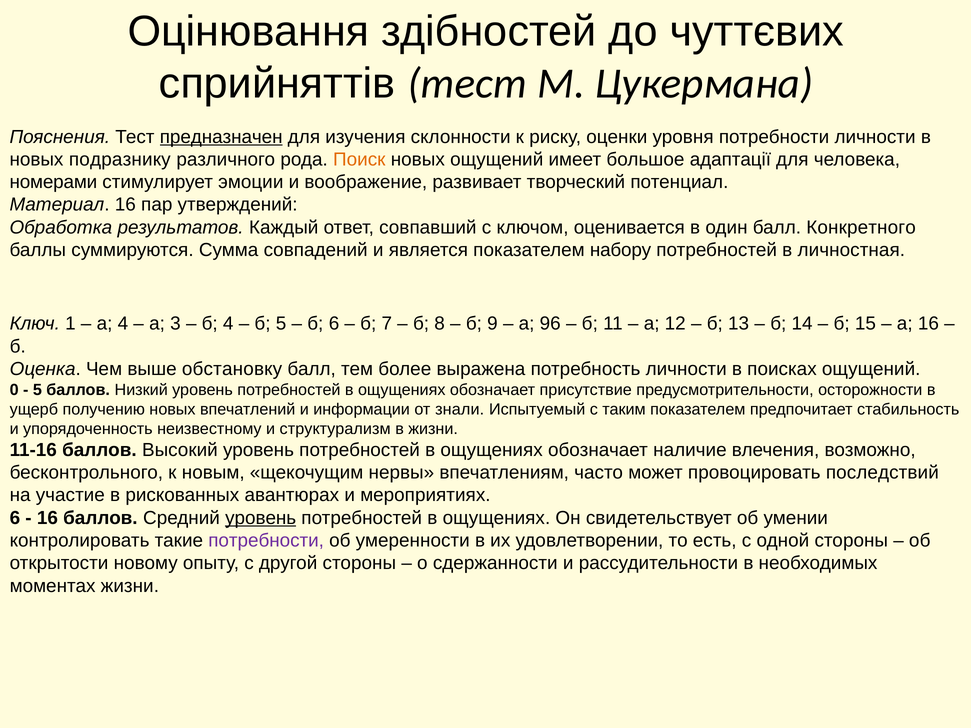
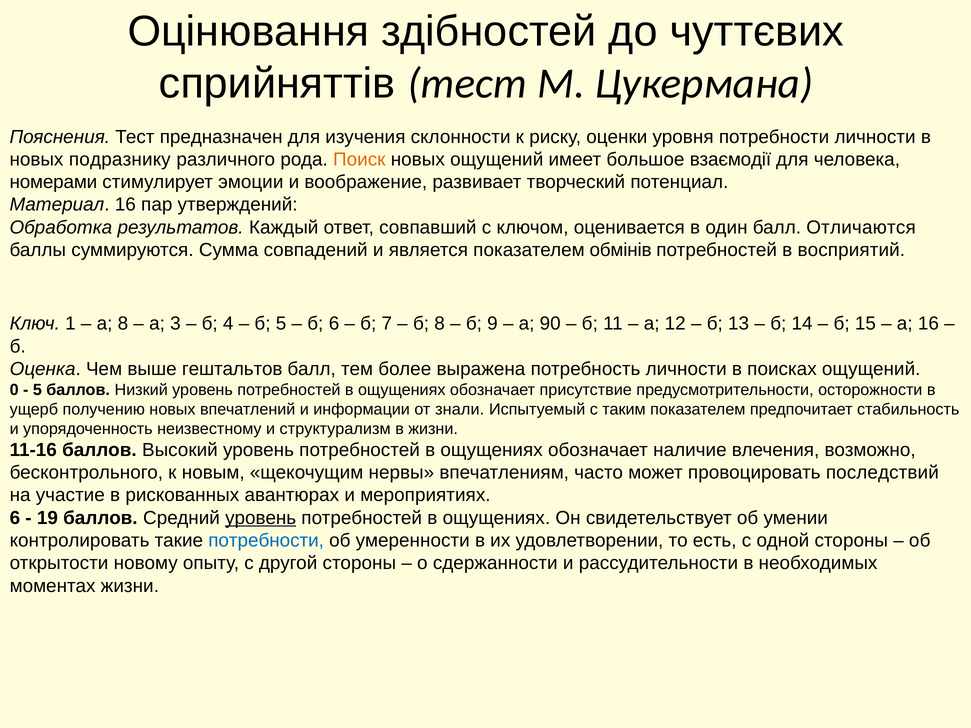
предназначен underline: present -> none (221, 137)
адаптації: адаптації -> взаємодії (730, 159)
Конкретного: Конкретного -> Отличаются (861, 227)
набору: набору -> обмінів (621, 250)
личностная: личностная -> восприятий (851, 250)
а 4: 4 -> 8 (123, 324)
96: 96 -> 90 (550, 324)
обстановку: обстановку -> гештальтов (232, 369)
16: 16 -> 19 (47, 518)
потребности colour: purple -> blue (266, 541)
